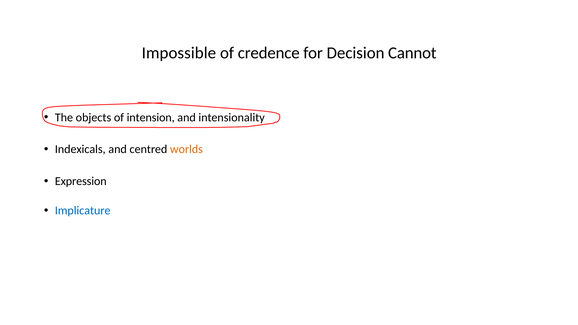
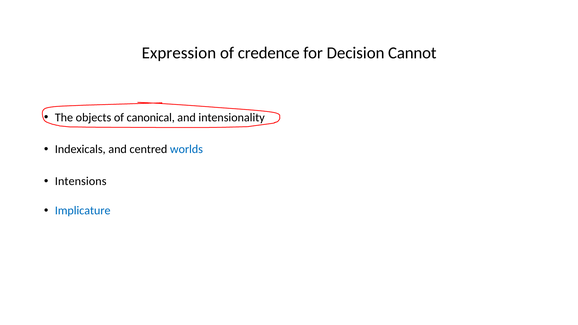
Impossible: Impossible -> Expression (179, 53)
intension: intension -> canonical (151, 117)
worlds colour: orange -> blue (186, 149)
Expression: Expression -> Intensions (81, 181)
